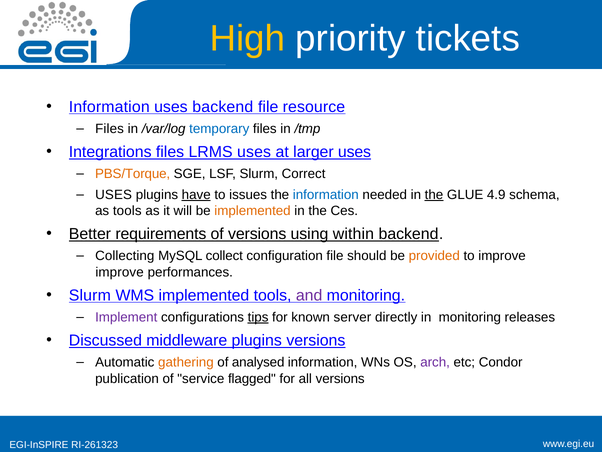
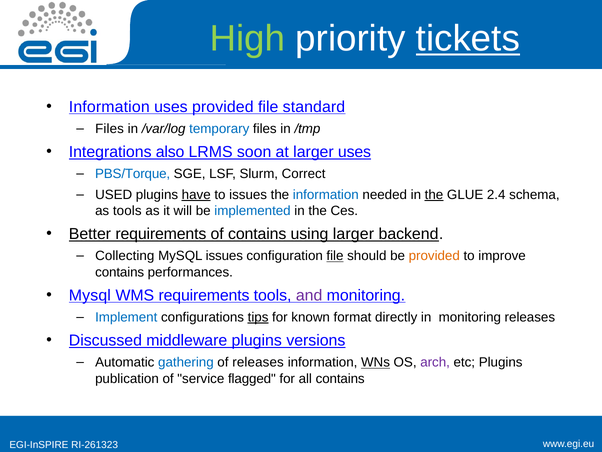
High colour: yellow -> light green (247, 39)
tickets underline: none -> present (468, 39)
uses backend: backend -> provided (223, 107)
resource: resource -> standard (314, 107)
Integrations files: files -> also (170, 152)
LRMS uses: uses -> soon (254, 152)
PBS/Torque colour: orange -> blue (133, 174)
USES: USES -> USED (114, 195)
4.9: 4.9 -> 2.4 (496, 195)
implemented colour: orange -> blue (253, 211)
of versions: versions -> contains (257, 234)
using within: within -> larger (353, 234)
MySQL collect: collect -> issues (224, 256)
file underline: none -> present (335, 256)
improve: improve -> contains (120, 272)
Slurm: Slurm -> Mysql (90, 295)
WMS implemented: implemented -> requirements (204, 295)
Implement colour: purple -> blue (126, 317)
server: server -> format (353, 317)
gathering colour: orange -> blue (186, 362)
of analysed: analysed -> releases (258, 362)
WNs underline: none -> present (375, 362)
etc Condor: Condor -> Plugins (501, 362)
all versions: versions -> contains (340, 378)
